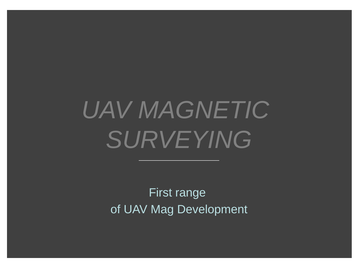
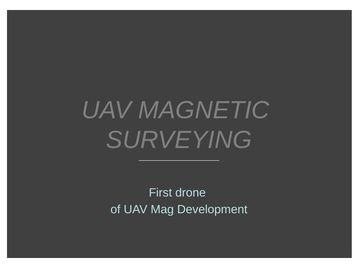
range: range -> drone (191, 193)
